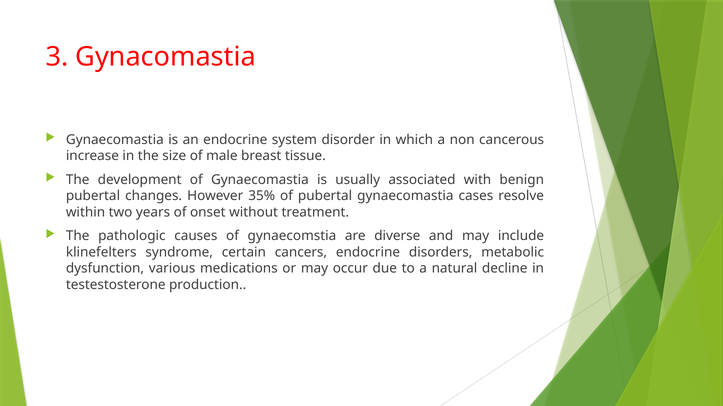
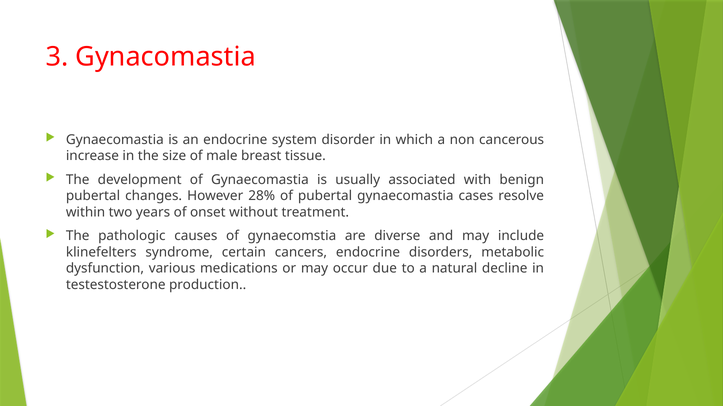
35%: 35% -> 28% (262, 196)
